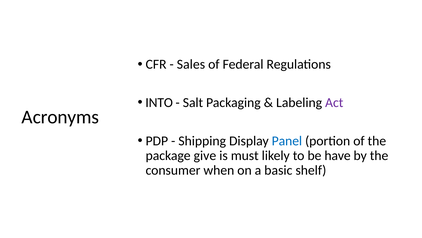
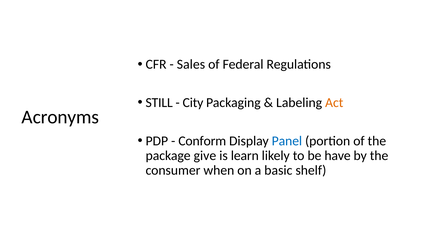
INTO: INTO -> STILL (159, 102)
Salt: Salt -> City (193, 102)
Act colour: purple -> orange (334, 102)
Shipping: Shipping -> Conform (202, 141)
must: must -> learn (245, 155)
